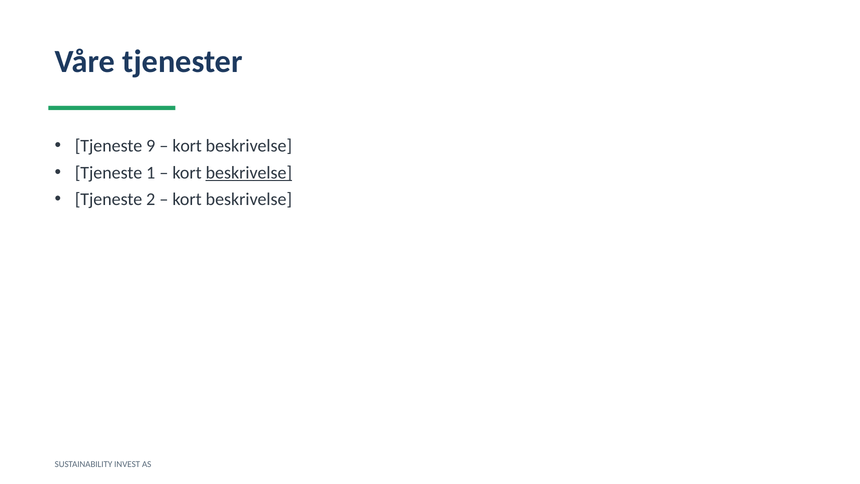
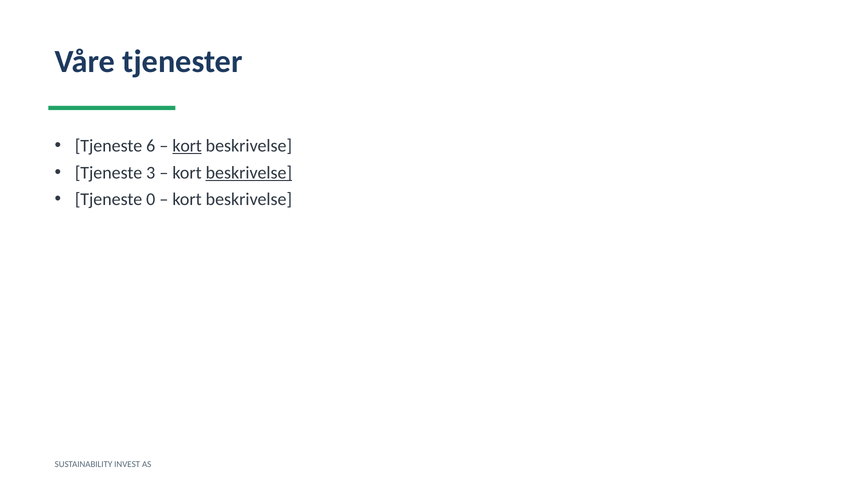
9: 9 -> 6 (151, 146)
kort underline: none -> present (187, 146)
1: 1 -> 3 (151, 173)
2: 2 -> 0 (151, 199)
